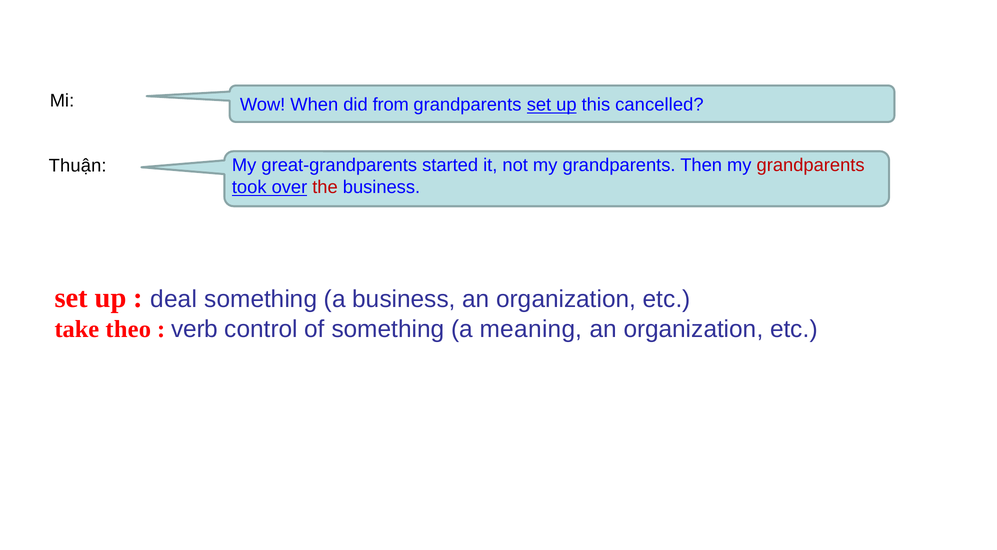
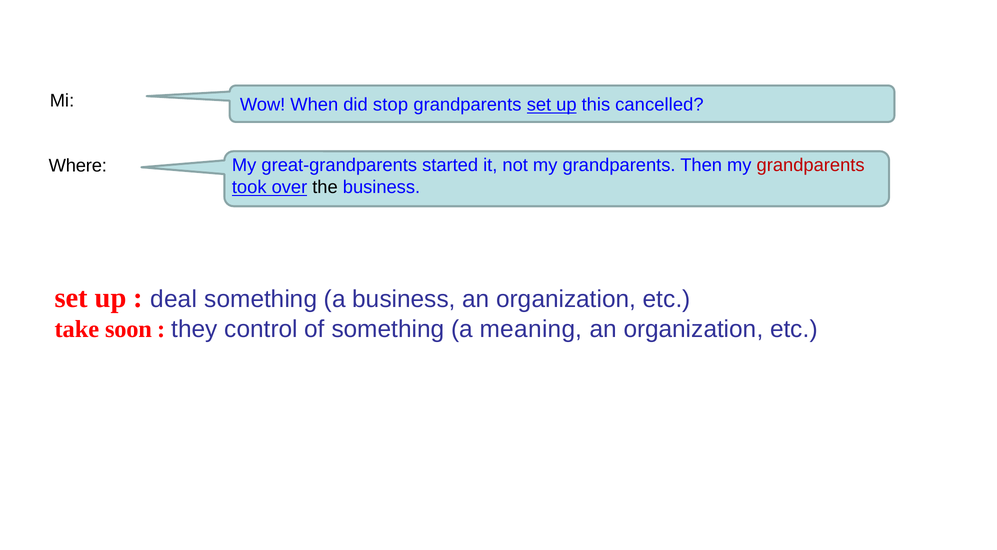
from: from -> stop (391, 105)
Thuận: Thuận -> Where (78, 166)
the colour: red -> black (325, 187)
theo: theo -> soon (128, 329)
verb: verb -> they (194, 329)
